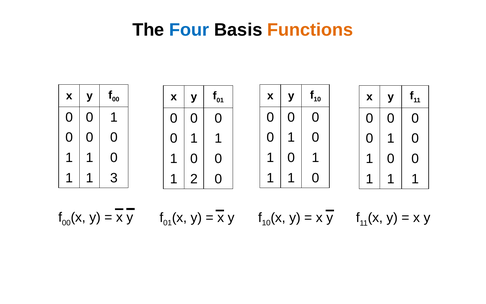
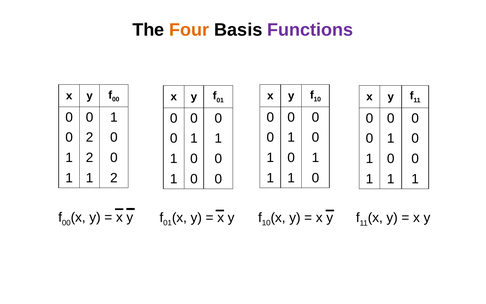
Four colour: blue -> orange (189, 30)
Functions colour: orange -> purple (310, 30)
0: 0 -> 2 (90, 137)
1: 1 -> 2 (90, 158)
1 1 3: 3 -> 2 (114, 178)
2: 2 -> 0 (194, 179)
